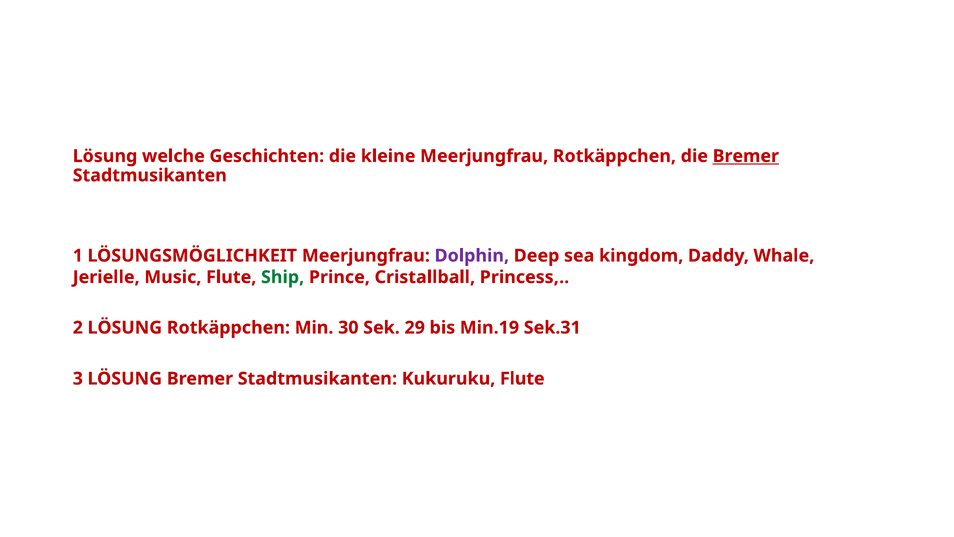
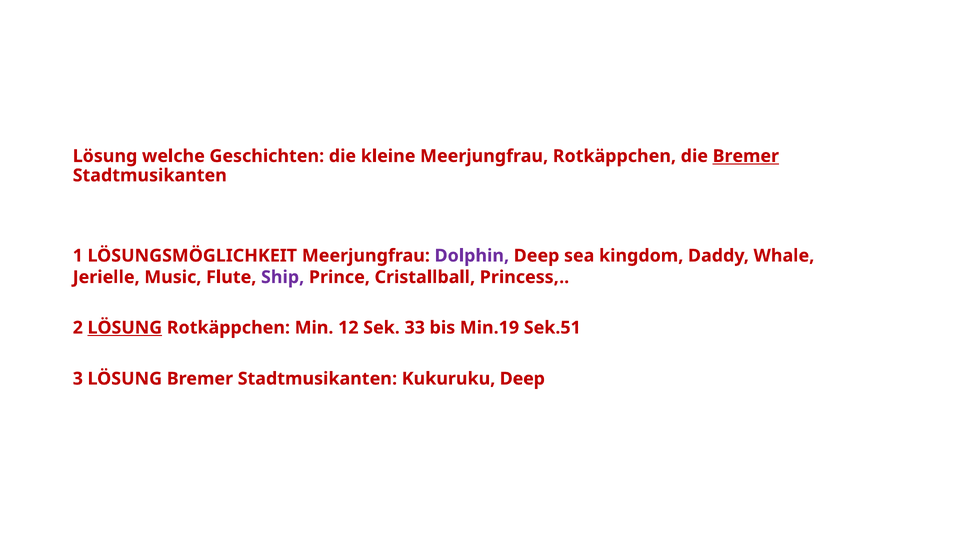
Ship colour: green -> purple (283, 277)
LÖSUNG underline: none -> present (125, 327)
30: 30 -> 12 (348, 327)
29: 29 -> 33 (415, 327)
Sek.31: Sek.31 -> Sek.51 (552, 327)
Kukuruku Flute: Flute -> Deep (522, 378)
